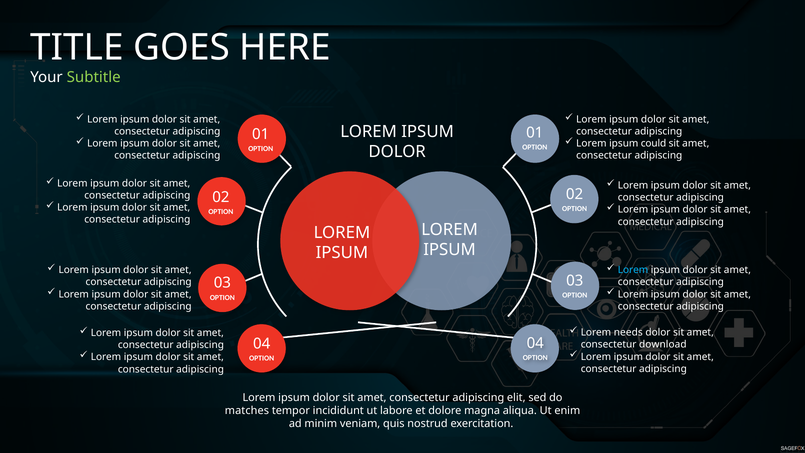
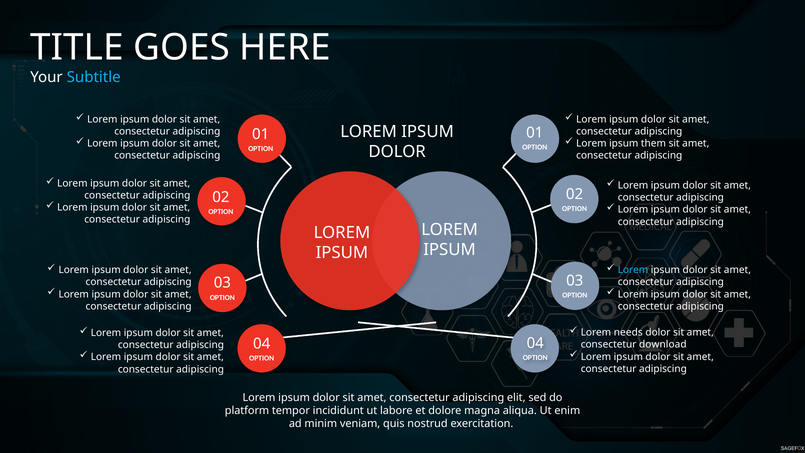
Subtitle colour: light green -> light blue (94, 77)
could: could -> them (653, 144)
matches: matches -> platform (247, 410)
